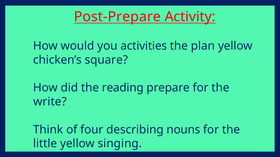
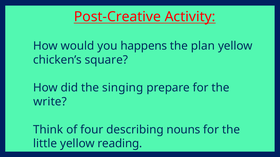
Post-Prepare: Post-Prepare -> Post-Creative (117, 17)
activities: activities -> happens (144, 46)
reading: reading -> singing (123, 88)
singing: singing -> reading (120, 144)
